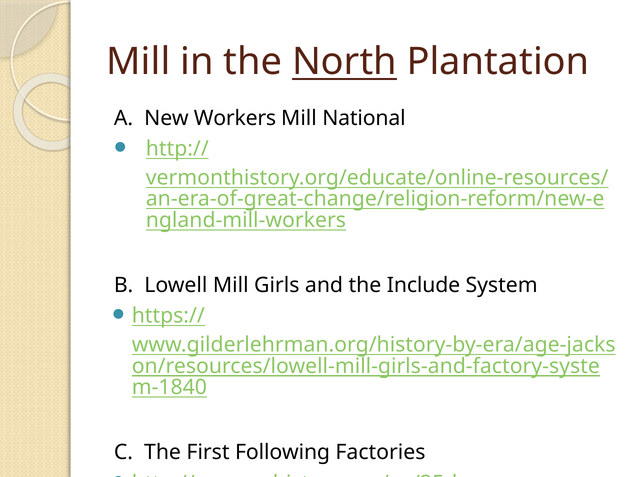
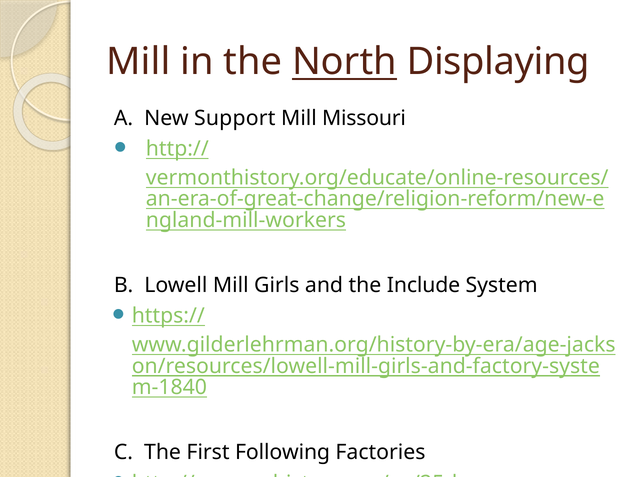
Plantation: Plantation -> Displaying (498, 62)
Workers: Workers -> Support (235, 118)
National: National -> Missouri (364, 118)
